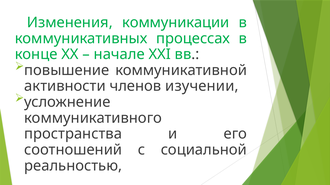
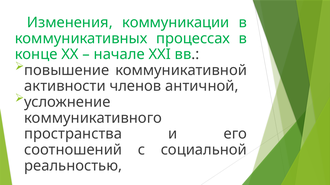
изучении: изучении -> античной (202, 86)
